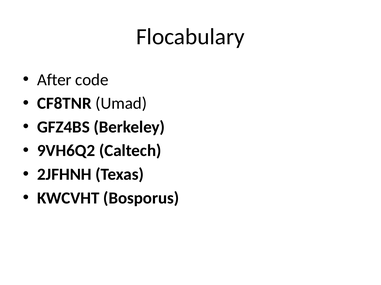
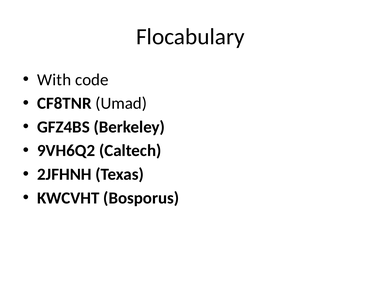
After: After -> With (54, 80)
